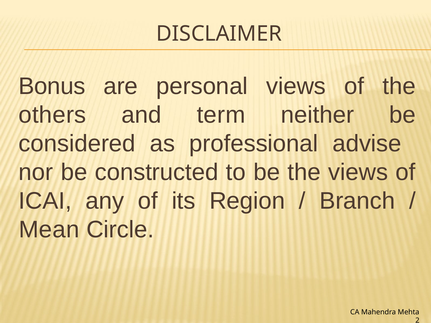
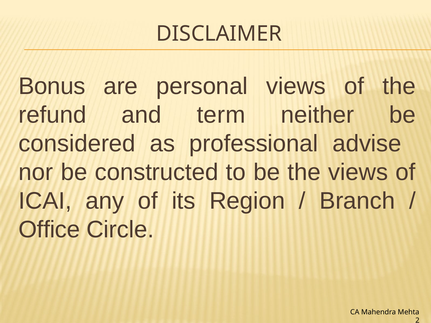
others: others -> refund (53, 115)
Mean: Mean -> Office (49, 230)
